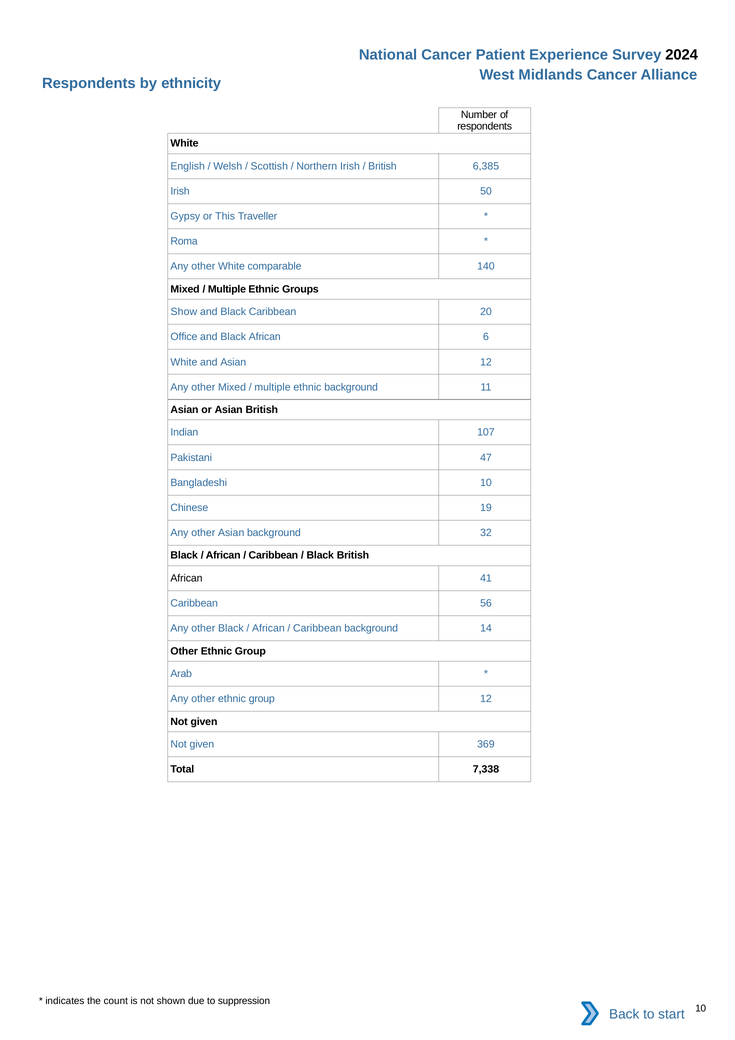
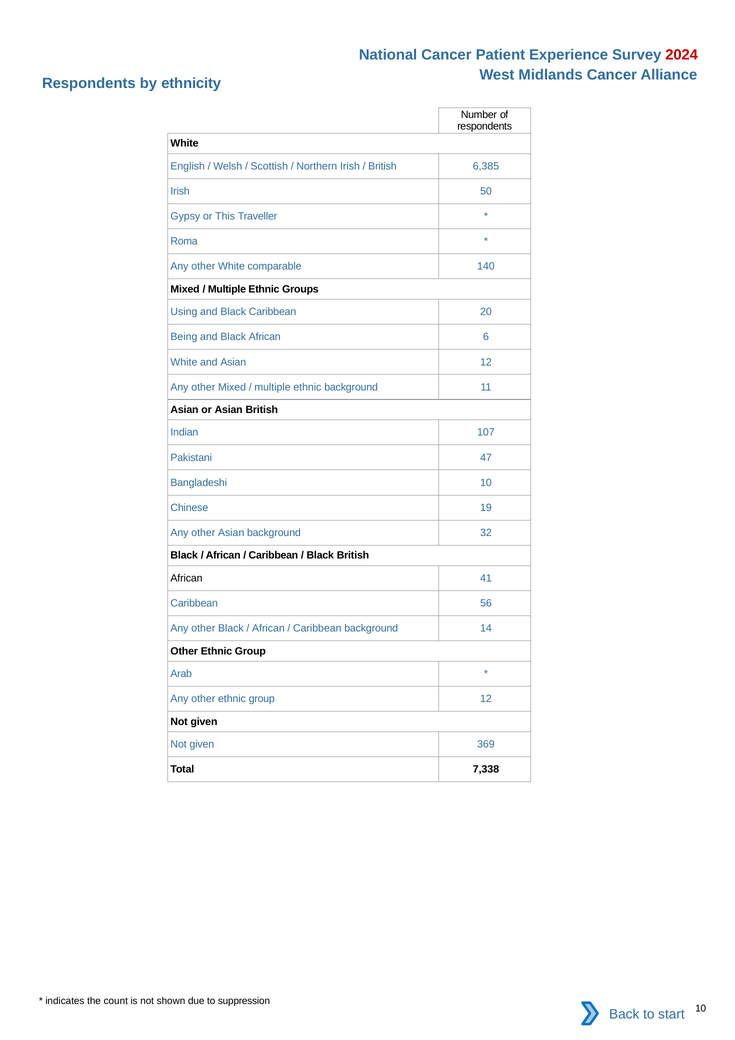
2024 colour: black -> red (682, 55)
Show: Show -> Using (184, 312)
Office: Office -> Being (184, 337)
